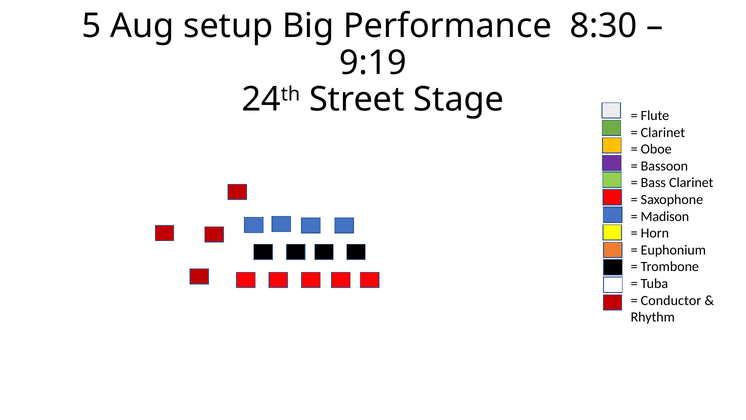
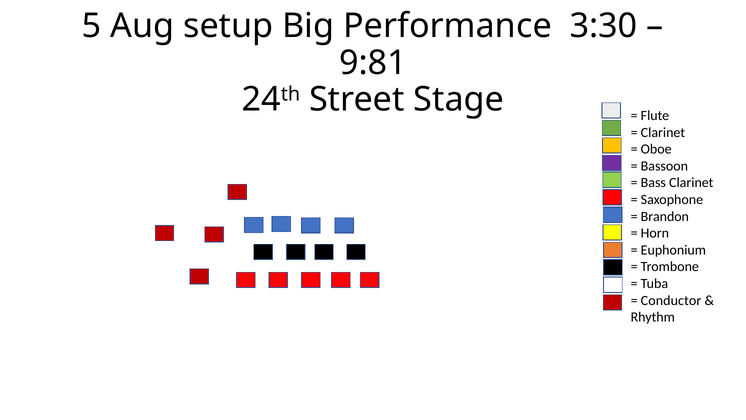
8:30: 8:30 -> 3:30 (604, 26)
9:19: 9:19 -> 9:81 (373, 63)
Madison: Madison -> Brandon (665, 216)
